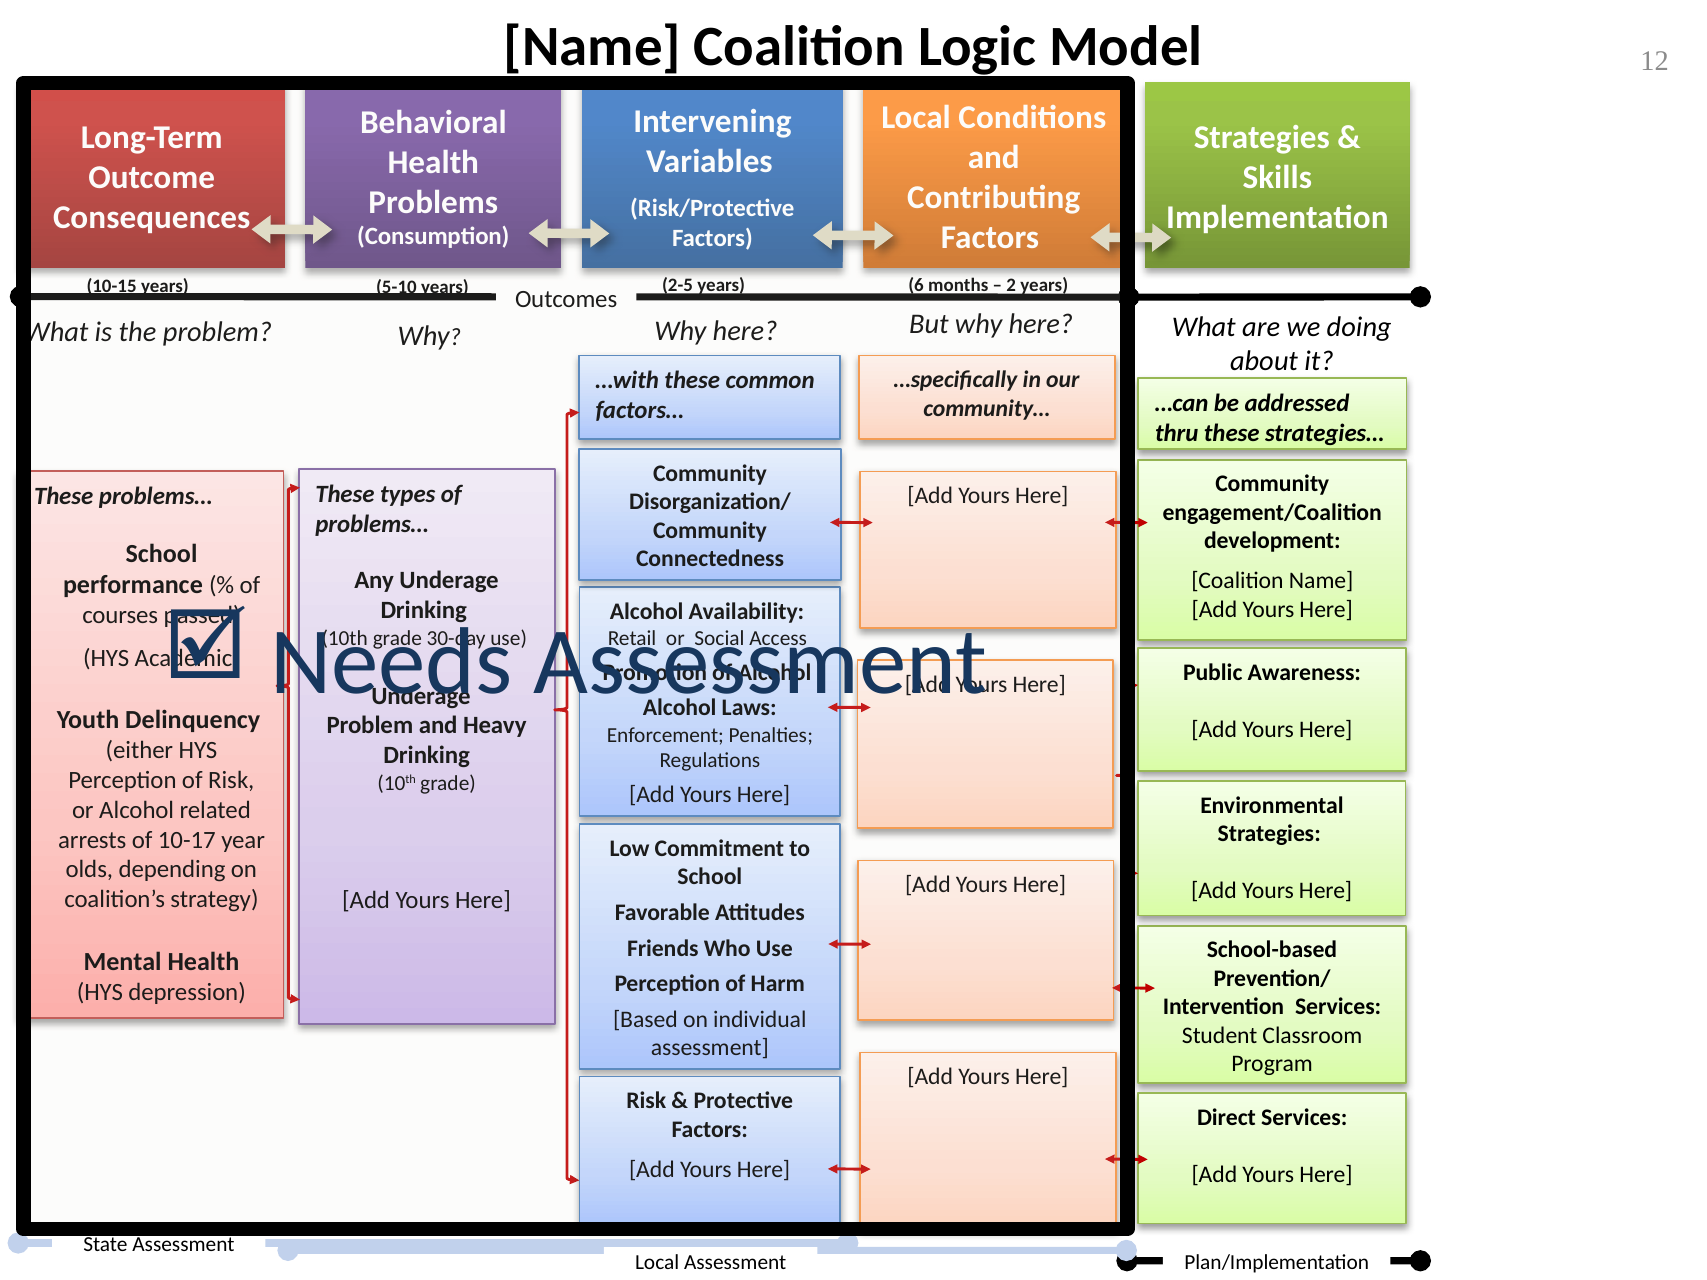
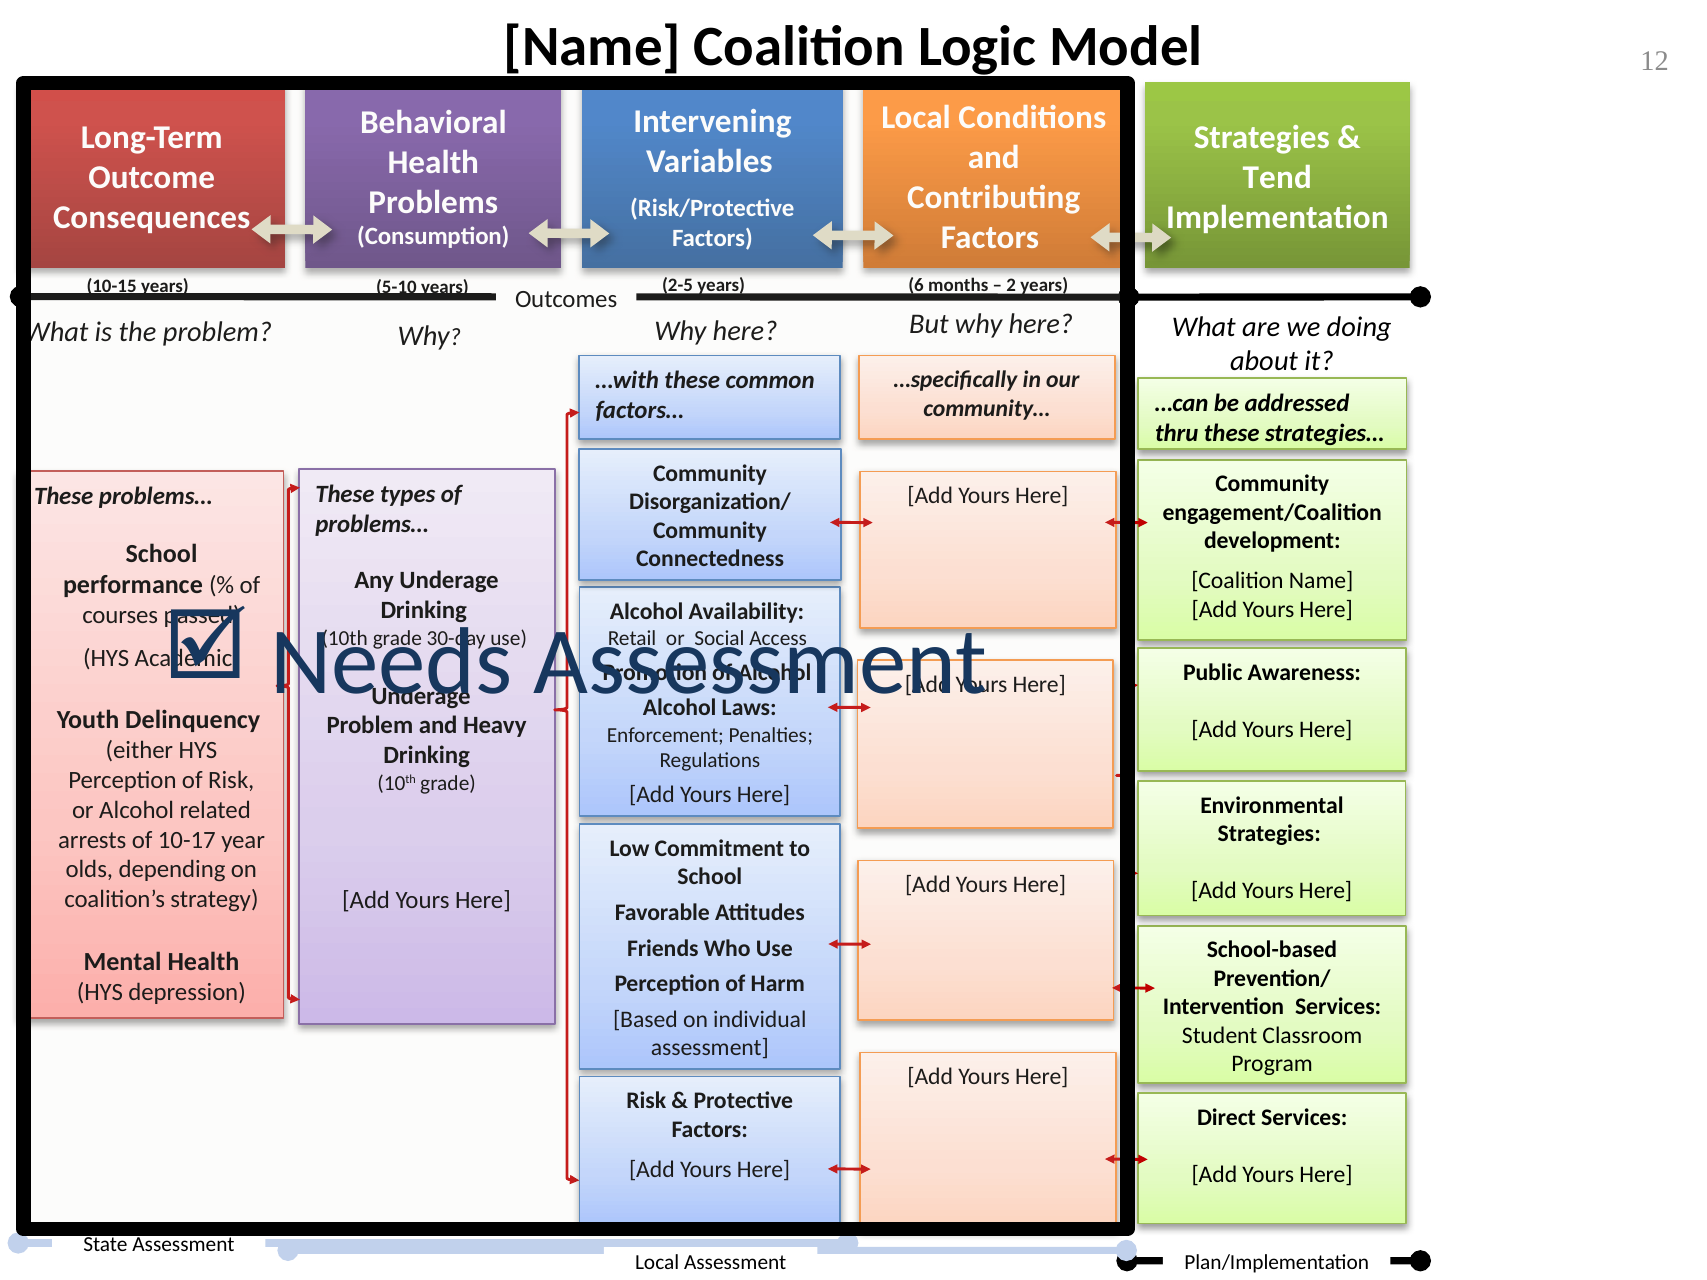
Skills: Skills -> Tend (1277, 178)
